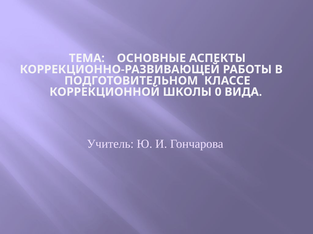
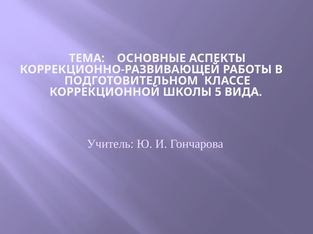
0: 0 -> 5 (218, 92)
